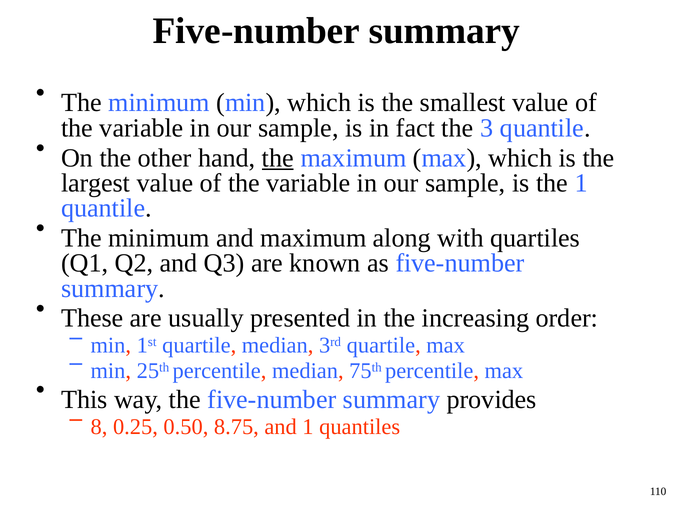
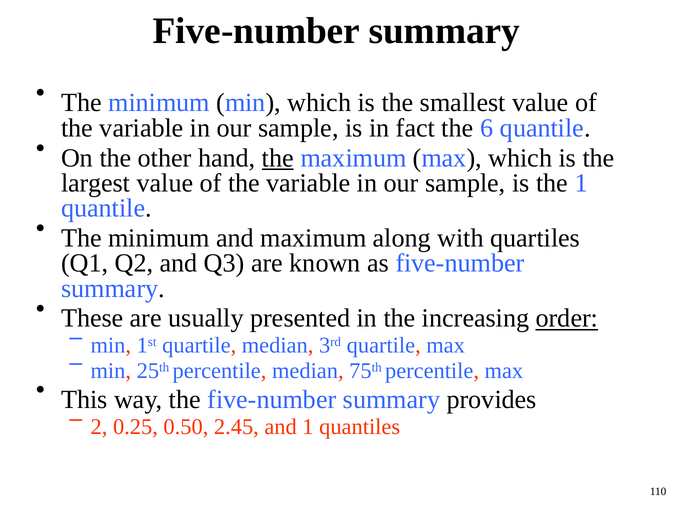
3: 3 -> 6 (487, 128)
order underline: none -> present (567, 318)
8: 8 -> 2 (99, 427)
8.75: 8.75 -> 2.45 (236, 427)
